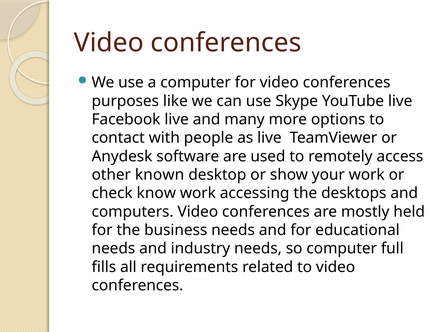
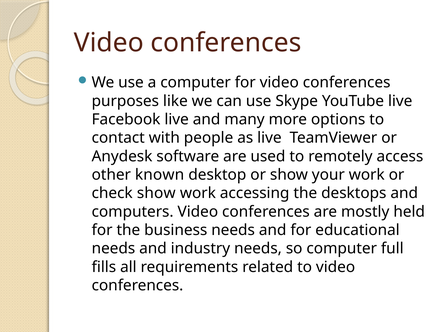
check know: know -> show (156, 193)
